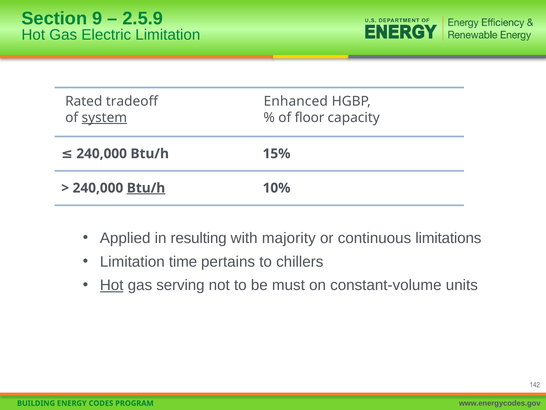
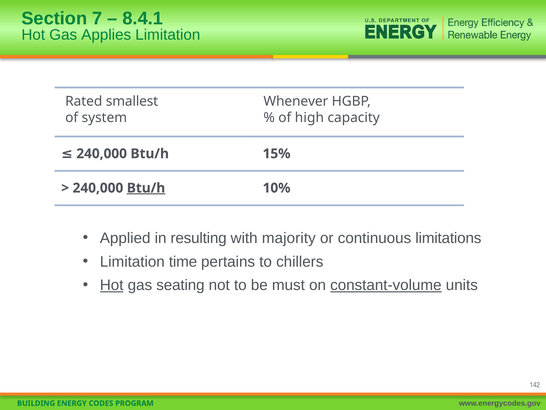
9: 9 -> 7 (97, 18)
2.5.9: 2.5.9 -> 8.4.1 (143, 18)
Electric: Electric -> Applies (106, 35)
tradeoff: tradeoff -> smallest (132, 101)
Enhanced: Enhanced -> Whenever (296, 101)
system underline: present -> none (104, 117)
floor: floor -> high (309, 117)
serving: serving -> seating (180, 285)
constant-volume underline: none -> present (386, 285)
